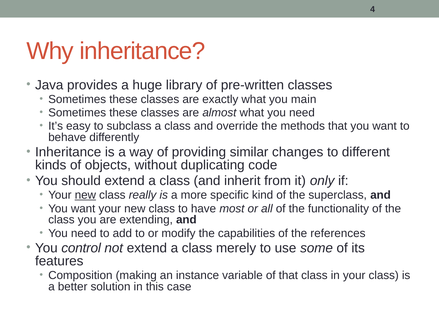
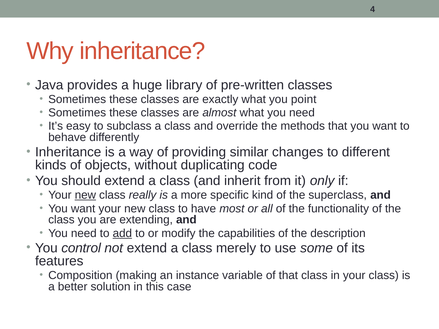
main: main -> point (304, 99)
add underline: none -> present (122, 233)
references: references -> description (338, 233)
